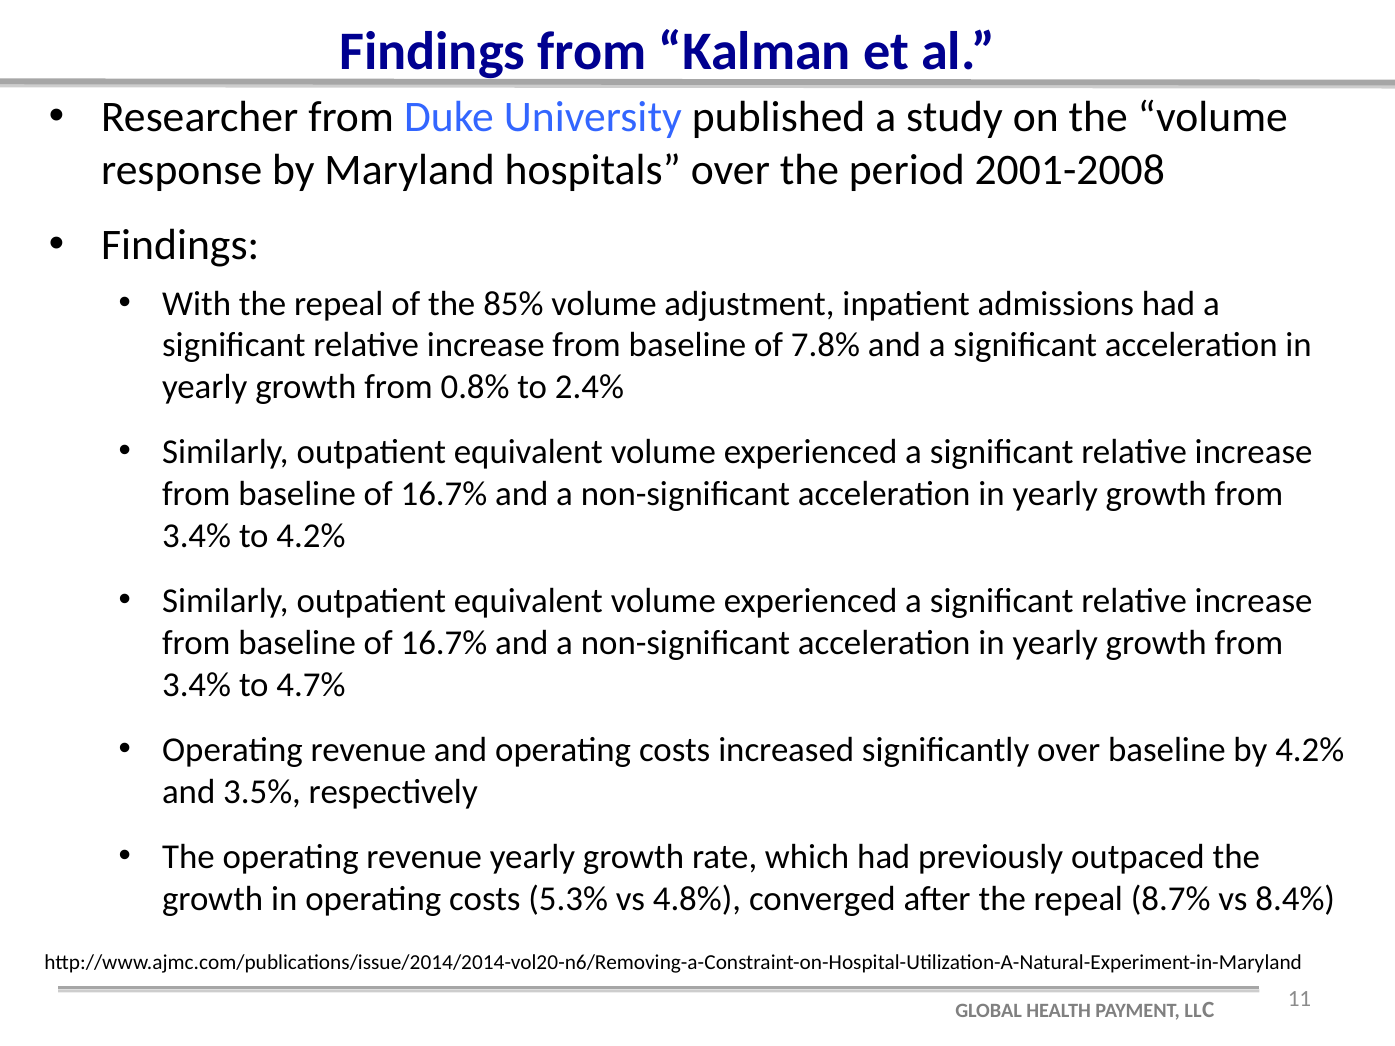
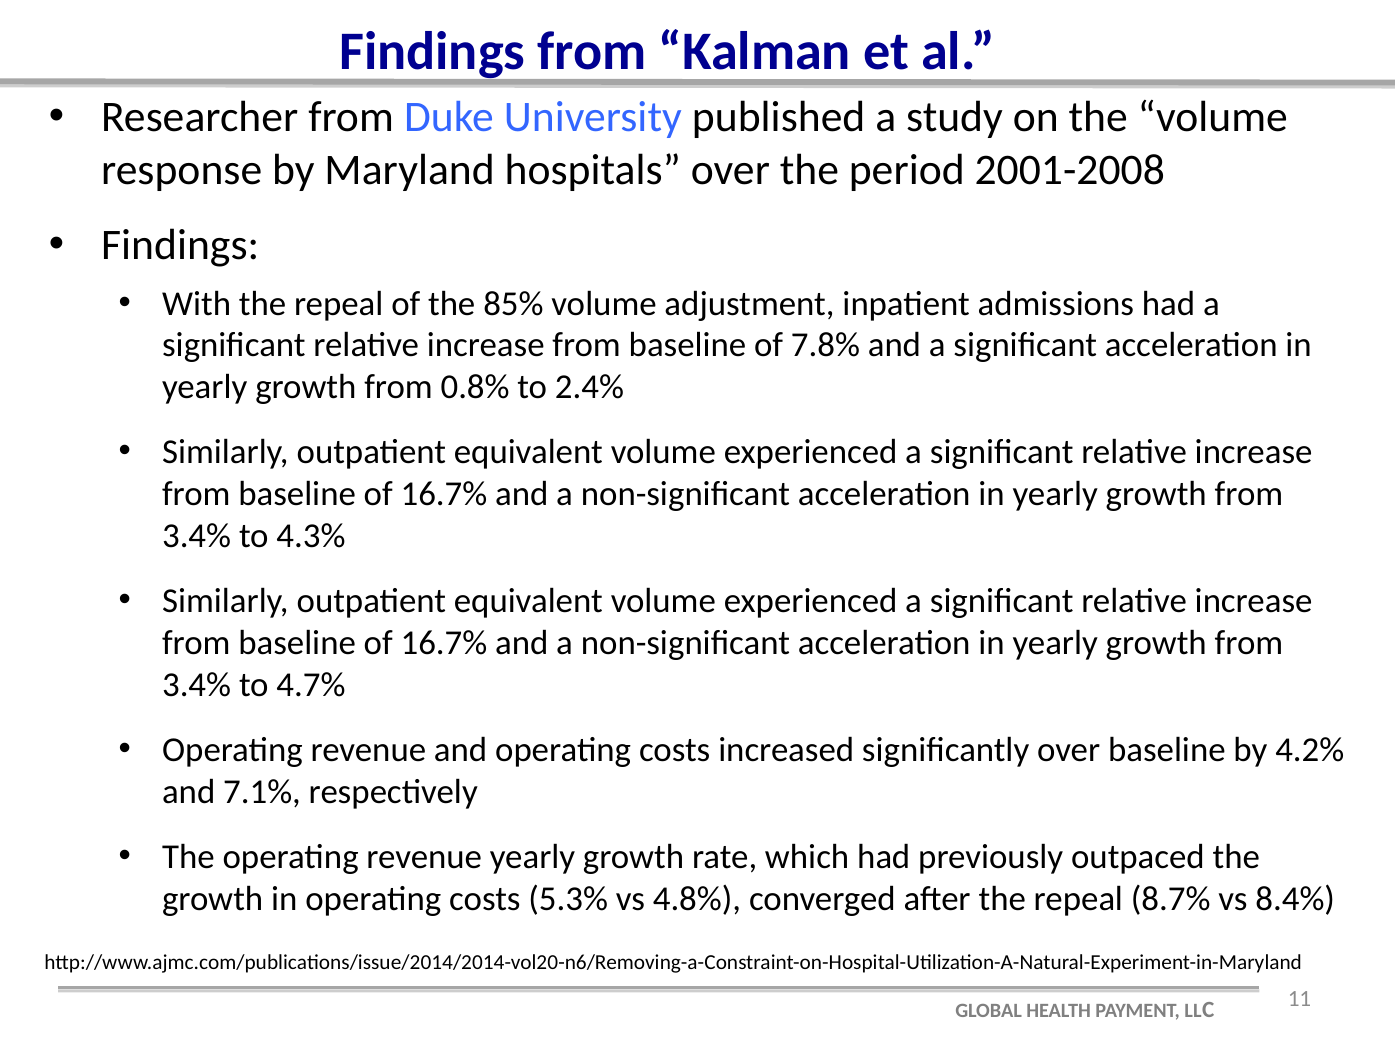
to 4.2%: 4.2% -> 4.3% (311, 536)
3.5%: 3.5% -> 7.1% (262, 792)
